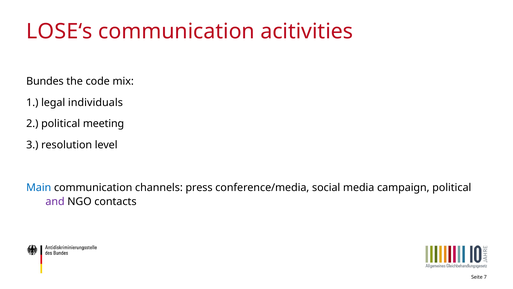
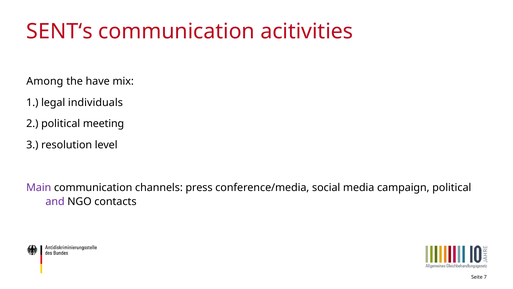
LOSE‘s: LOSE‘s -> SENT‘s (59, 31)
Bundes: Bundes -> Among (45, 81)
code: code -> have (98, 81)
Main colour: blue -> purple (39, 187)
